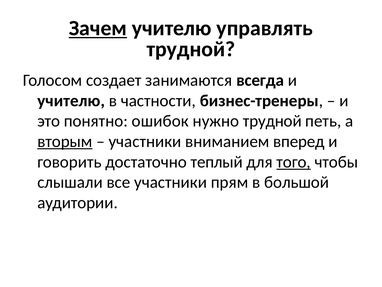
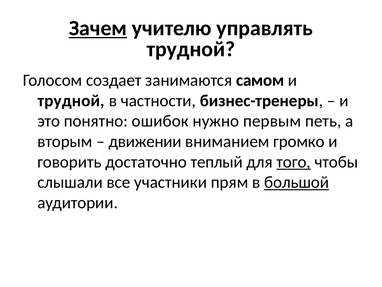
всегда: всегда -> самом (260, 80)
учителю: учителю -> трудной (71, 101)
нужно трудной: трудной -> первым (272, 121)
вторым underline: present -> none (65, 141)
участники: участники -> движении (145, 141)
вперед: вперед -> громко (299, 141)
большой underline: none -> present (297, 182)
